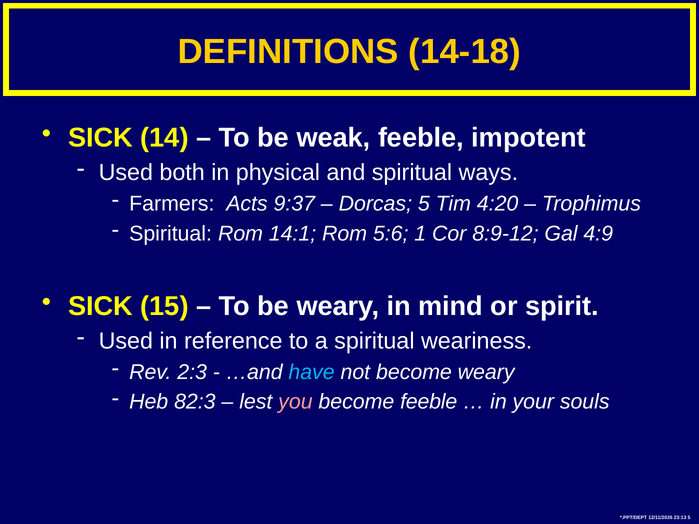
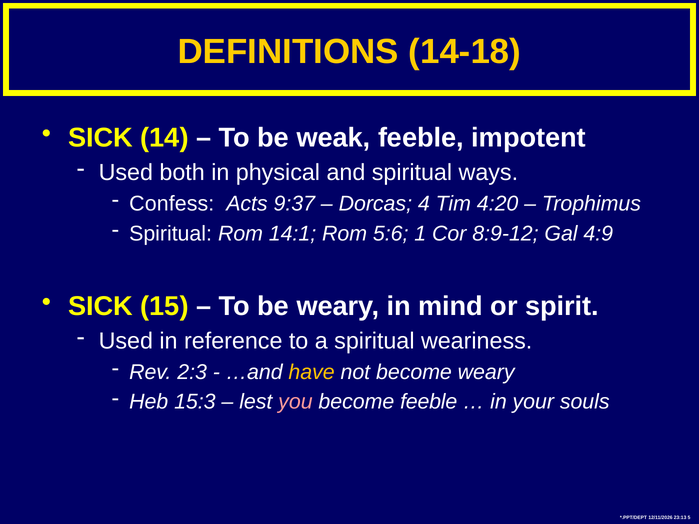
Farmers: Farmers -> Confess (172, 204)
Dorcas 5: 5 -> 4 (424, 204)
have colour: light blue -> yellow (312, 372)
82:3: 82:3 -> 15:3 (195, 402)
